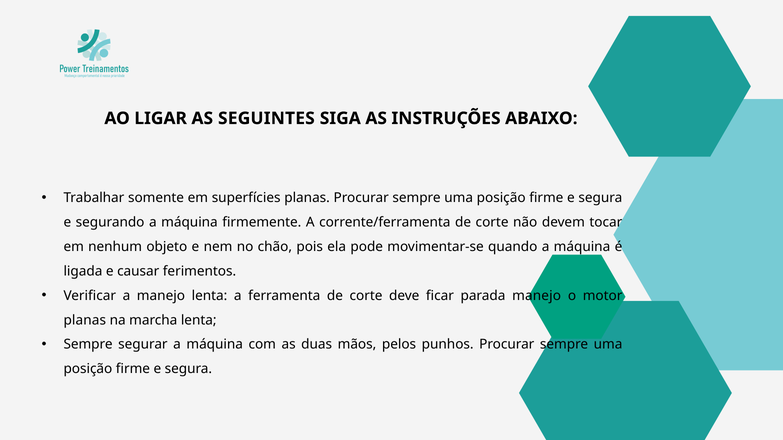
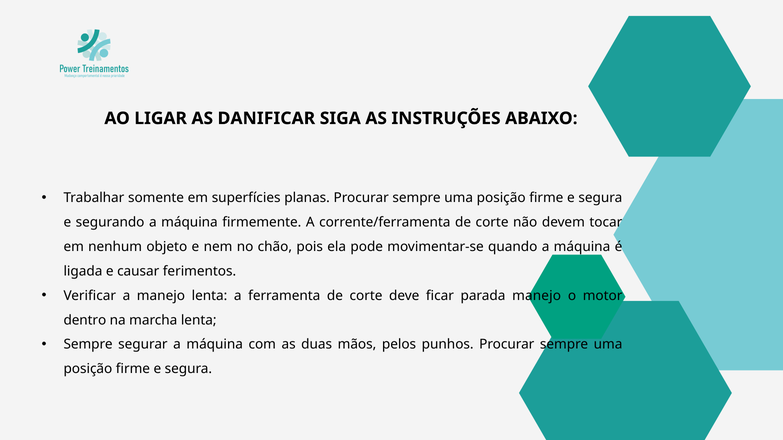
SEGUINTES: SEGUINTES -> DANIFICAR (266, 118)
planas: planas -> dentro (85, 320)
